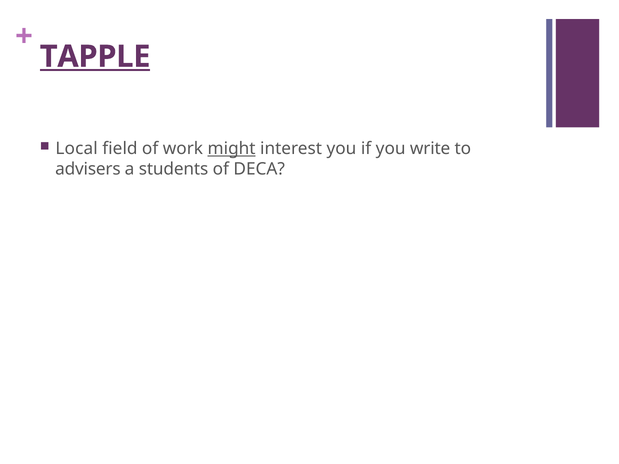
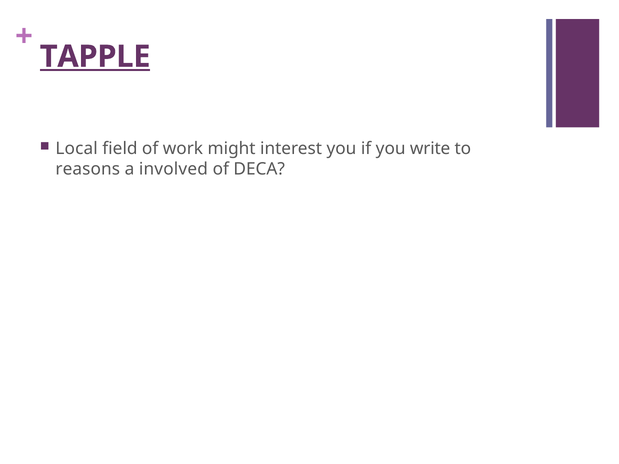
might underline: present -> none (232, 149)
advisers: advisers -> reasons (88, 169)
students: students -> involved (173, 169)
